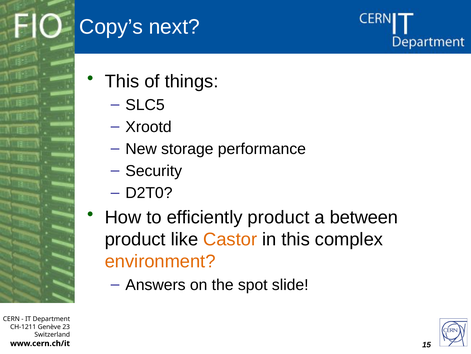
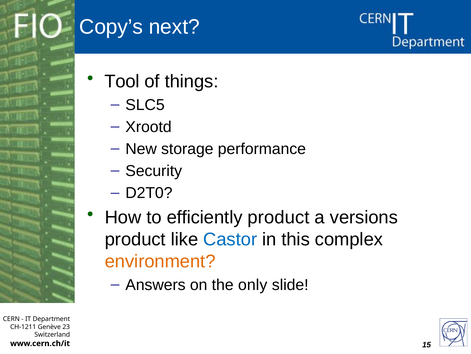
This: This -> Tool (122, 81)
between: between -> versions (364, 217)
Castor colour: orange -> blue (230, 239)
spot: spot -> only (253, 284)
